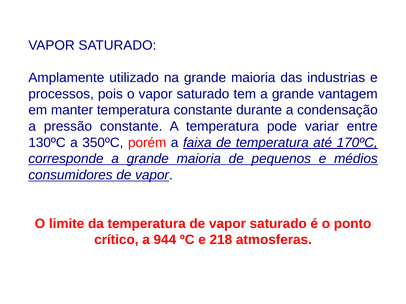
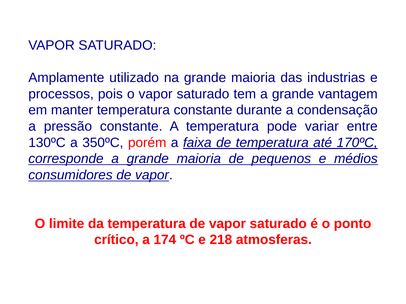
944: 944 -> 174 (165, 240)
